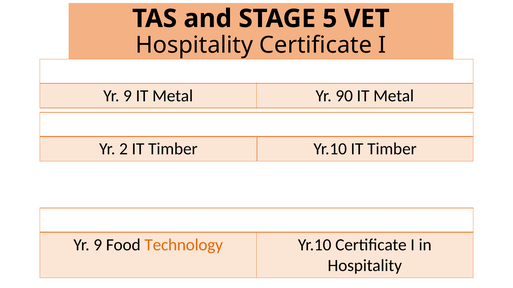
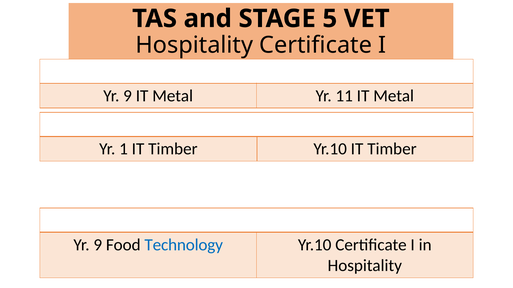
90: 90 -> 11 (344, 96)
2: 2 -> 1 (123, 149)
Technology colour: orange -> blue (184, 245)
